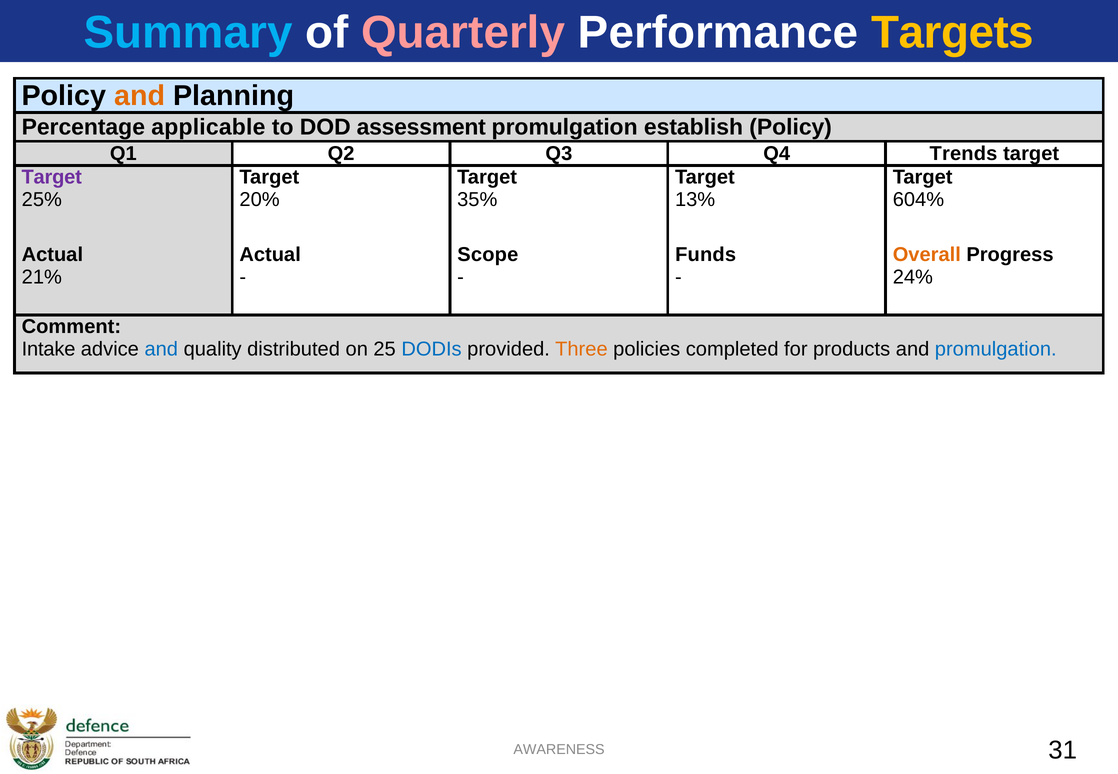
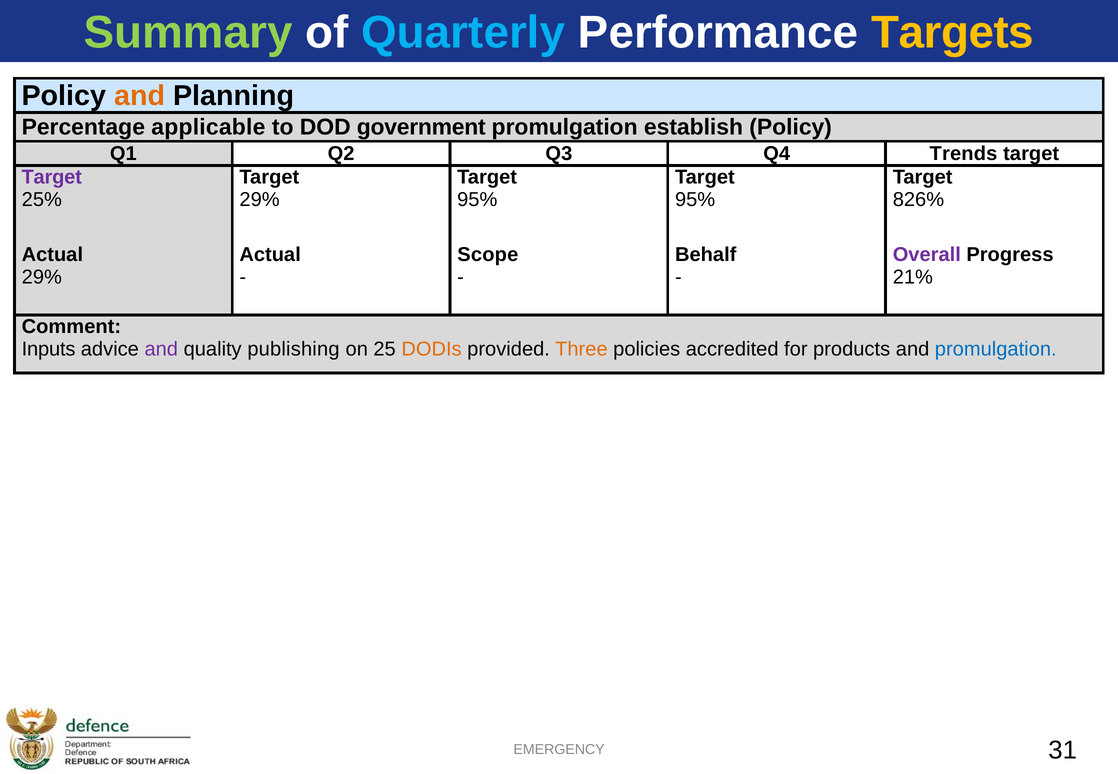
Summary colour: light blue -> light green (188, 33)
Quarterly colour: pink -> light blue (463, 33)
assessment: assessment -> government (421, 127)
20%: 20% -> 29% (260, 200)
35%: 35% -> 95% (477, 200)
13%: 13% -> 95% (695, 200)
604%: 604% -> 826% (918, 200)
Funds: Funds -> Behalf (706, 254)
Overall colour: orange -> purple (927, 254)
21%: 21% -> 29% (42, 277)
24%: 24% -> 21% (913, 277)
Intake: Intake -> Inputs (49, 349)
and colour: blue -> purple (161, 349)
distributed: distributed -> publishing (293, 349)
DODIs colour: blue -> orange (432, 349)
completed: completed -> accredited (732, 349)
AWARENESS: AWARENESS -> EMERGENCY (559, 749)
